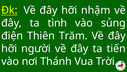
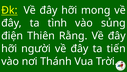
nhậm: nhậm -> mong (96, 10)
Trăm: Trăm -> Rằng (73, 36)
